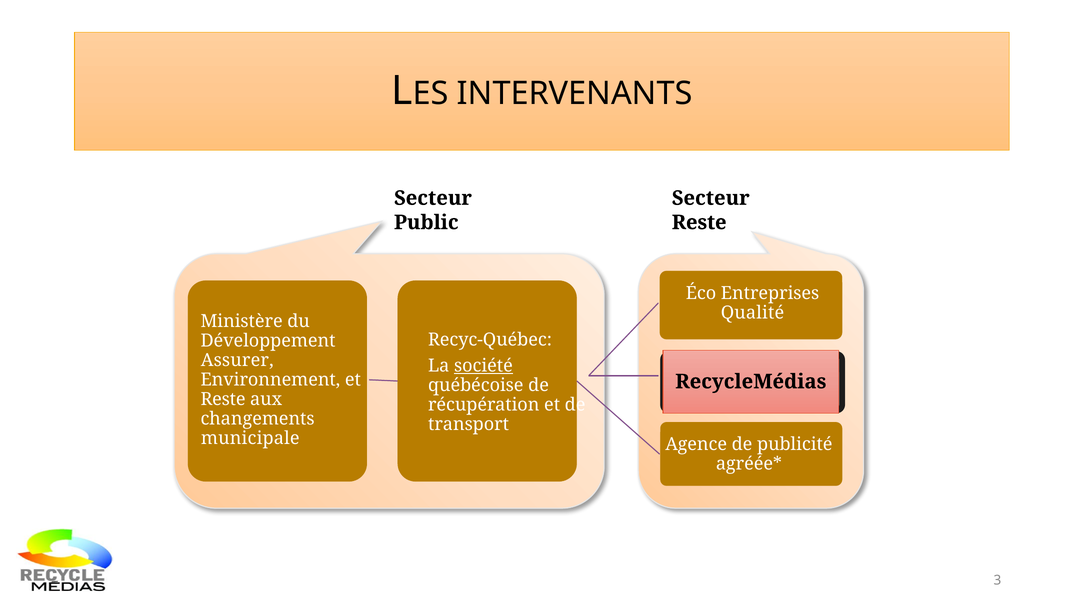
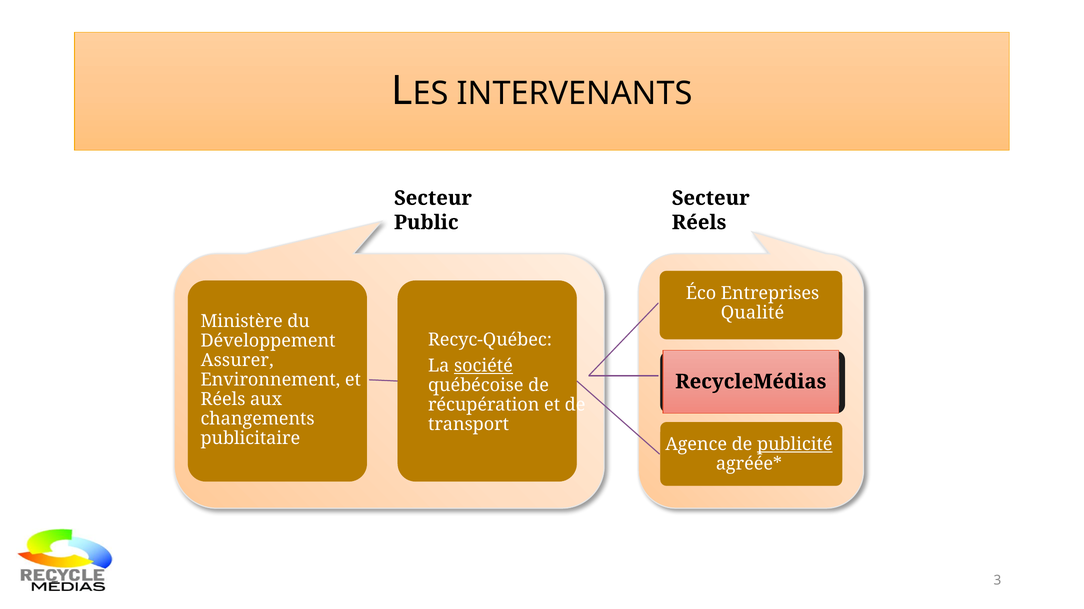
Reste: Reste -> Réels (699, 223)
Reste: Reste -> Réels (223, 400)
municipale: municipale -> publicitaire (250, 439)
publicité underline: none -> present (795, 445)
